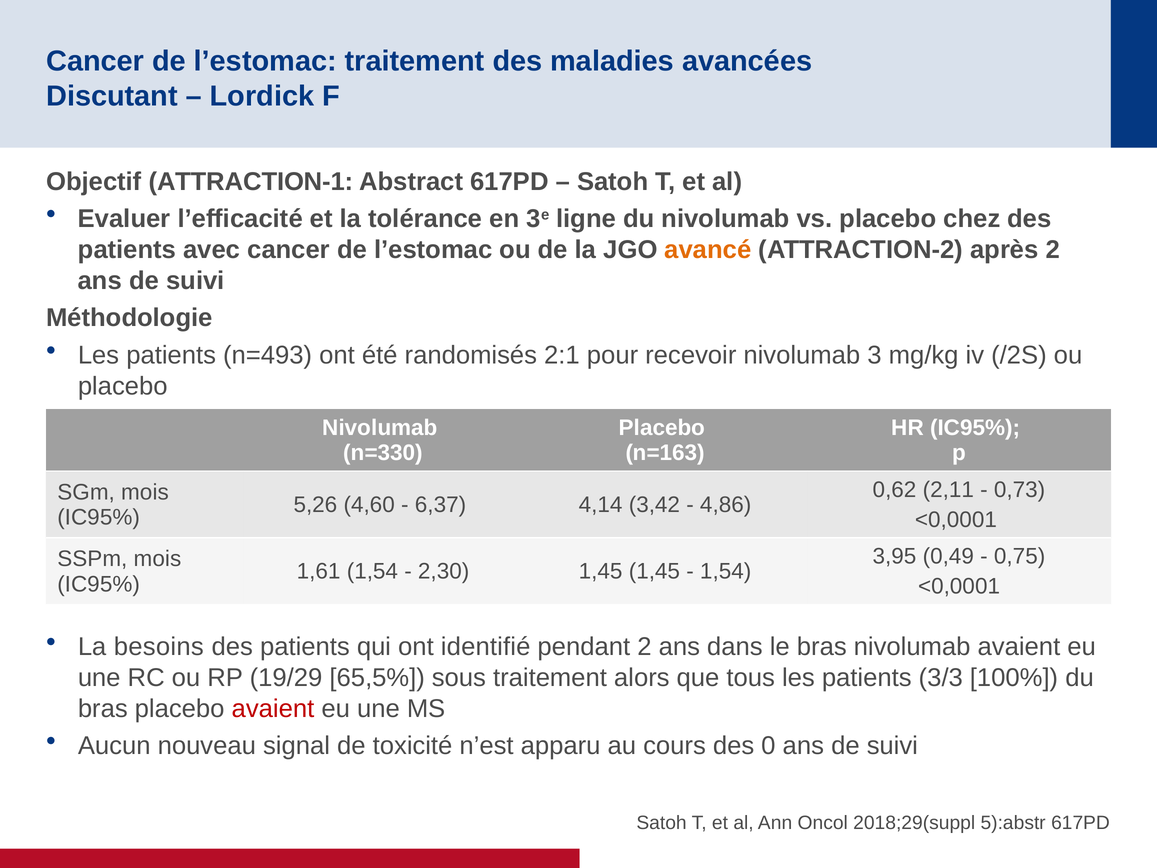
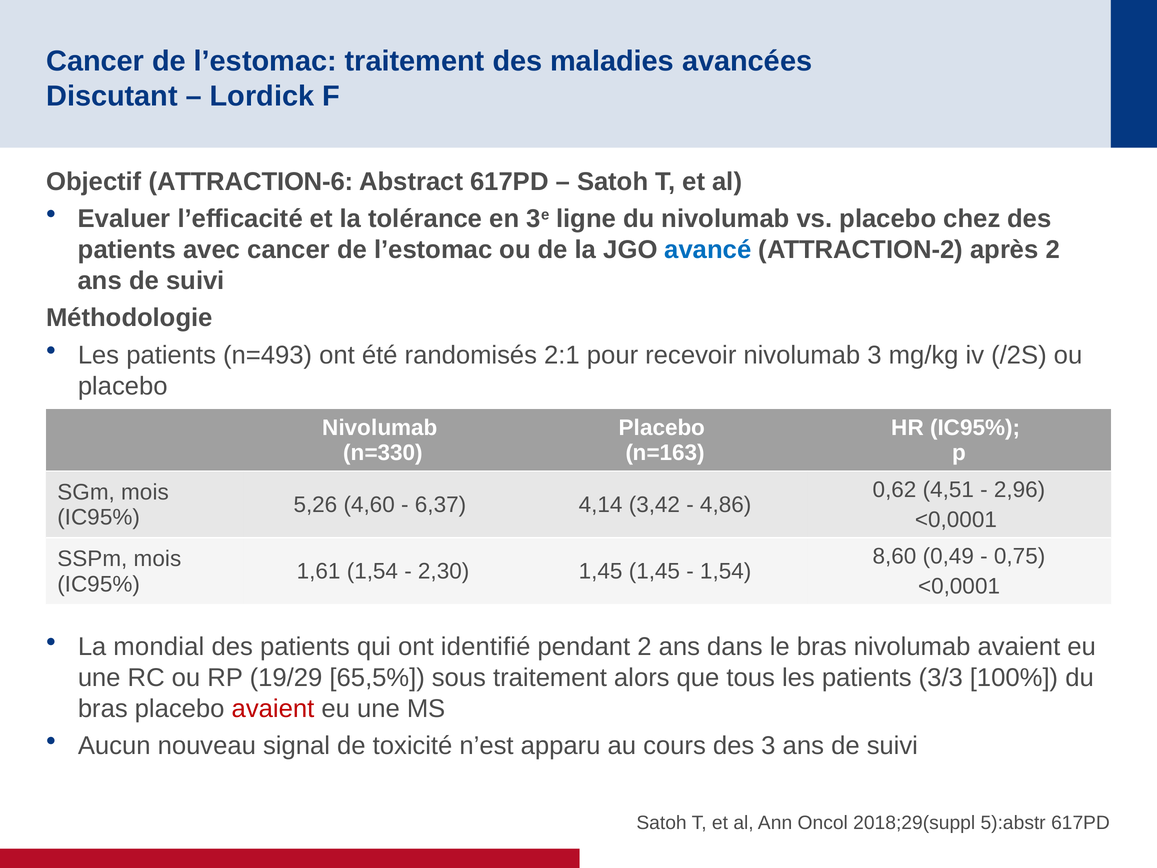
ATTRACTION-1: ATTRACTION-1 -> ATTRACTION-6 (251, 182)
avancé colour: orange -> blue (708, 250)
2,11: 2,11 -> 4,51 (948, 490)
0,73: 0,73 -> 2,96 (1020, 490)
3,95: 3,95 -> 8,60 (894, 556)
besoins: besoins -> mondial (159, 647)
des 0: 0 -> 3 (768, 746)
